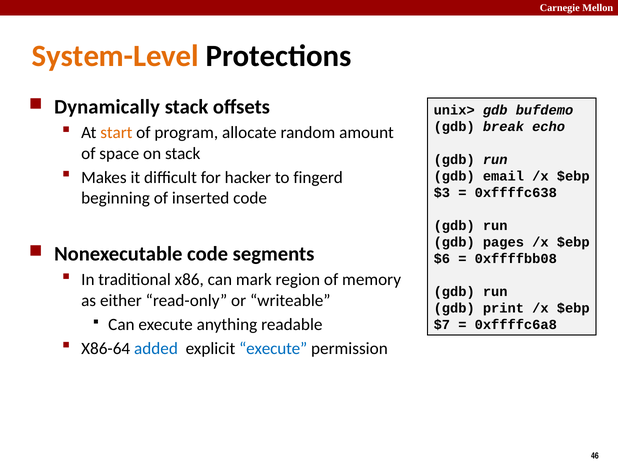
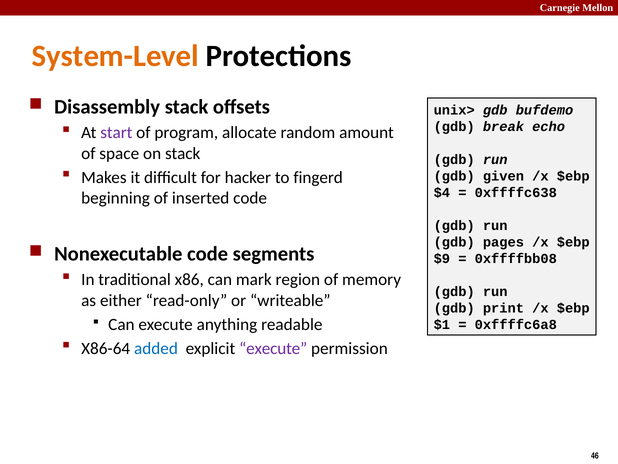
Dynamically: Dynamically -> Disassembly (107, 107)
start colour: orange -> purple (116, 133)
email: email -> given (503, 176)
$3: $3 -> $4 (442, 192)
$6: $6 -> $9 (442, 258)
$7: $7 -> $1 (442, 324)
execute colour: blue -> purple (273, 348)
